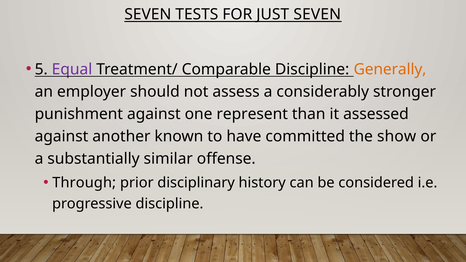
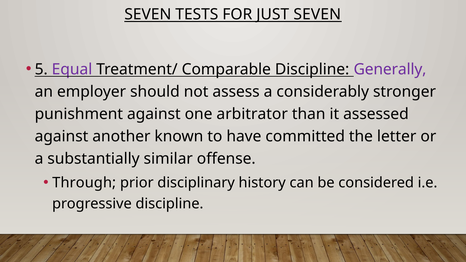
Generally colour: orange -> purple (390, 69)
represent: represent -> arbitrator (252, 114)
show: show -> letter (397, 136)
